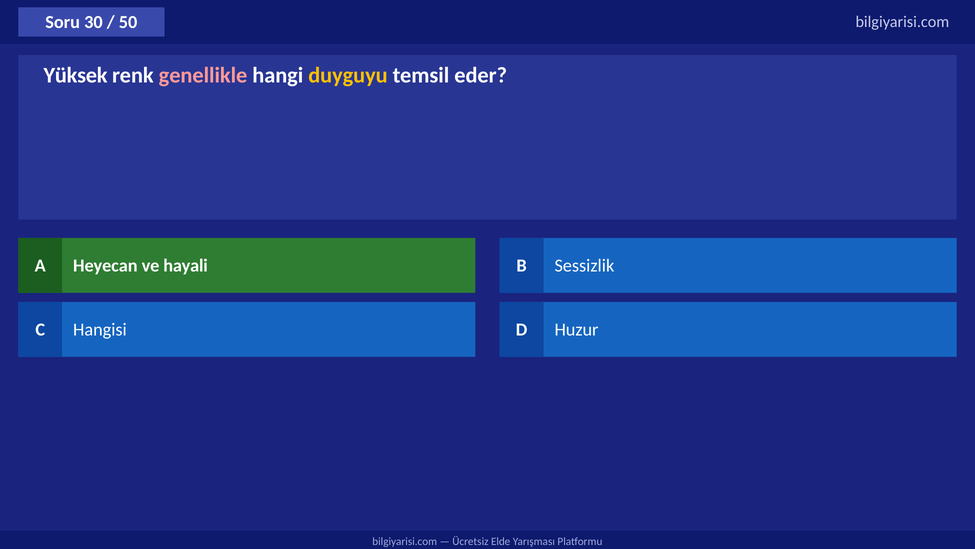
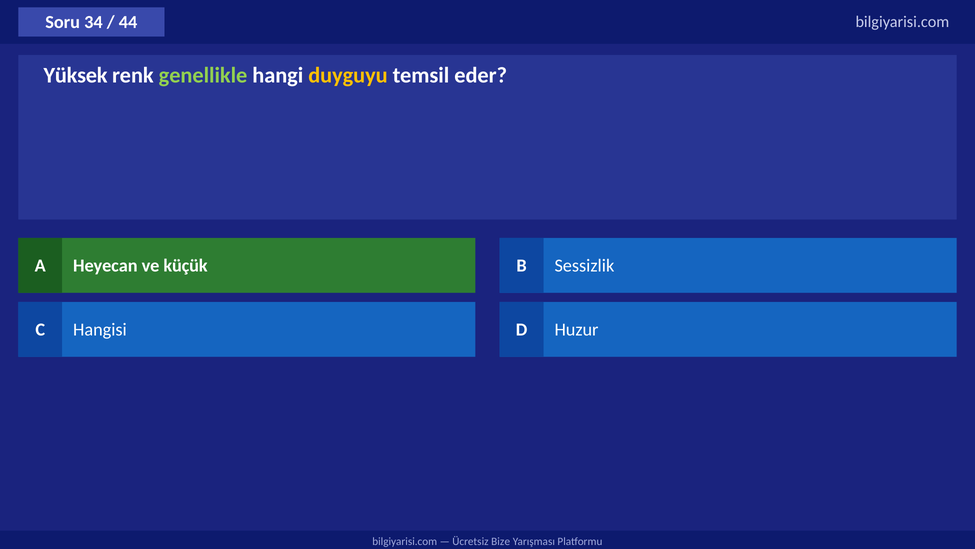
30: 30 -> 34 (93, 22)
50: 50 -> 44 (128, 22)
genellikle colour: pink -> light green (203, 75)
hayali: hayali -> küçük (186, 265)
Elde: Elde -> Bize (501, 541)
